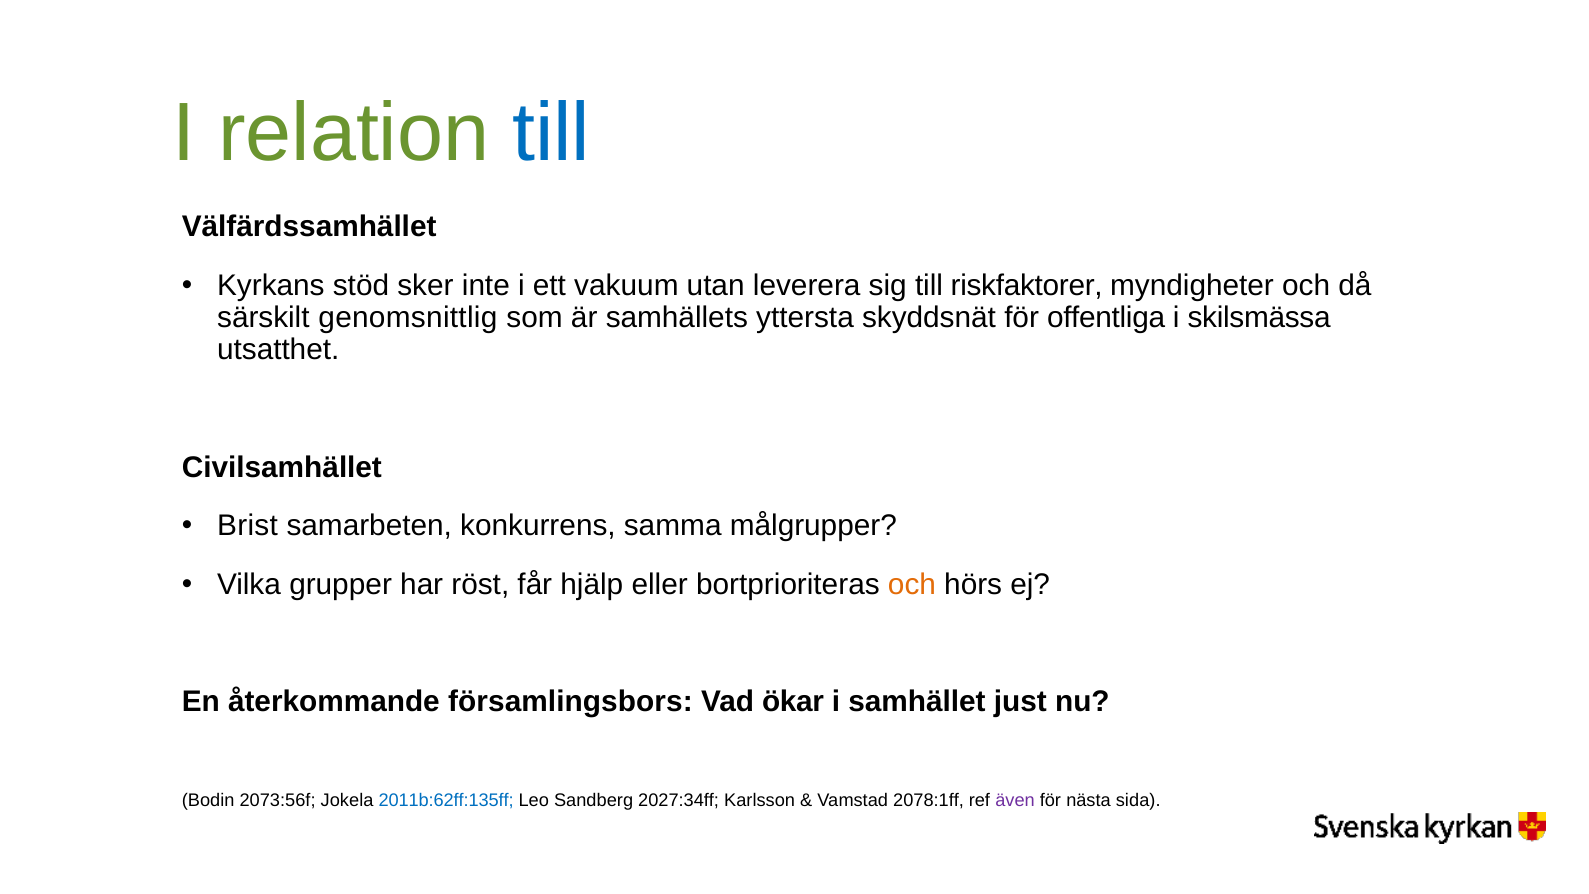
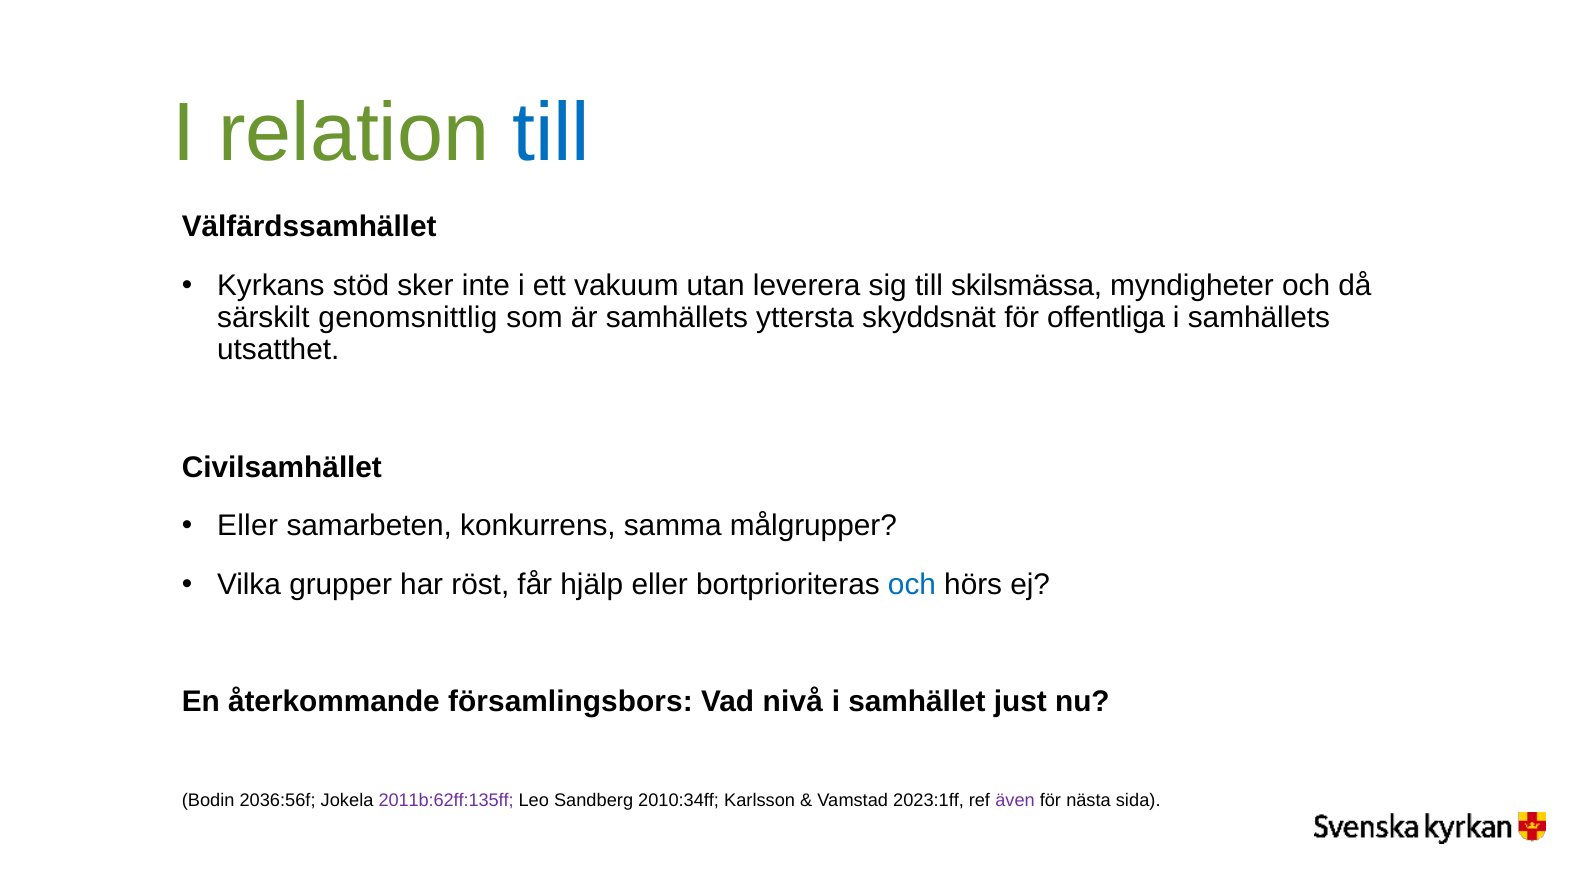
riskfaktorer: riskfaktorer -> skilsmässa (1027, 286)
i skilsmässa: skilsmässa -> samhällets (1259, 318)
Brist: Brist -> Eller (248, 526)
och colour: orange -> blue (912, 584)
ökar: ökar -> nivå (793, 702)
2073:56f: 2073:56f -> 2036:56f (278, 800)
2011b:62ff:135ff colour: blue -> purple (446, 800)
2027:34ff: 2027:34ff -> 2010:34ff (679, 800)
2078:1ff: 2078:1ff -> 2023:1ff (929, 800)
